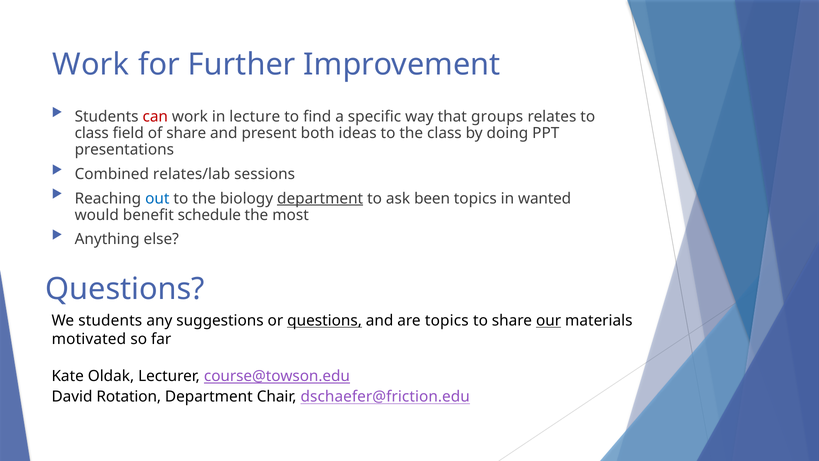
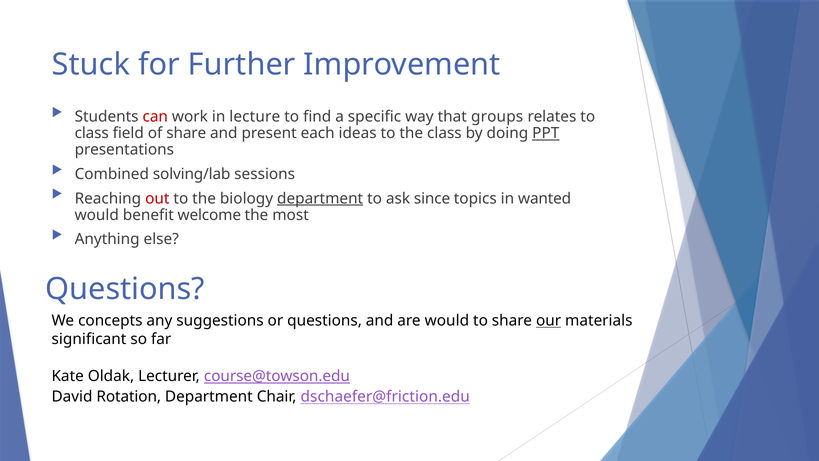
Work: Work -> Stuck (91, 65)
both: both -> each (318, 133)
PPT underline: none -> present (546, 133)
relates/lab: relates/lab -> solving/lab (192, 174)
out colour: blue -> red (157, 198)
been: been -> since (432, 198)
schedule: schedule -> welcome (209, 215)
We students: students -> concepts (110, 320)
questions underline: present -> none (325, 320)
are topics: topics -> would (447, 320)
motivated: motivated -> significant (89, 339)
